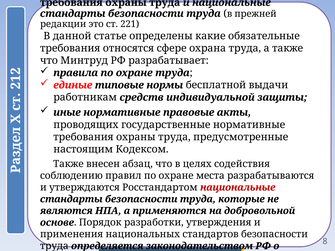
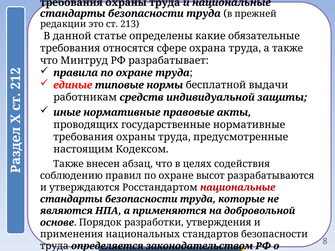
221: 221 -> 213 (130, 24)
места: места -> высот (210, 176)
